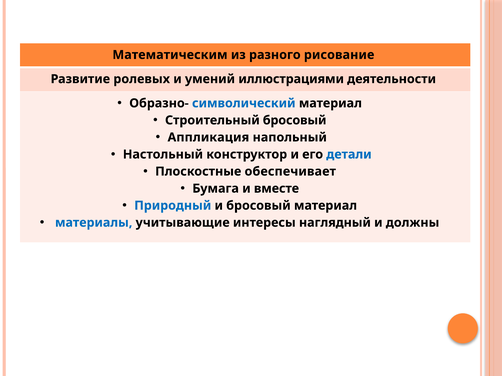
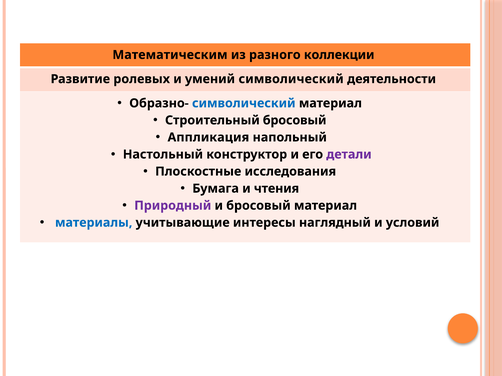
рисование: рисование -> коллекции (339, 55)
умений иллюстрациями: иллюстрациями -> символический (291, 79)
детали colour: blue -> purple (349, 155)
обеспечивает: обеспечивает -> исследования (290, 172)
вместе: вместе -> чтения (276, 189)
Природный colour: blue -> purple (173, 206)
должны: должны -> условий (413, 223)
